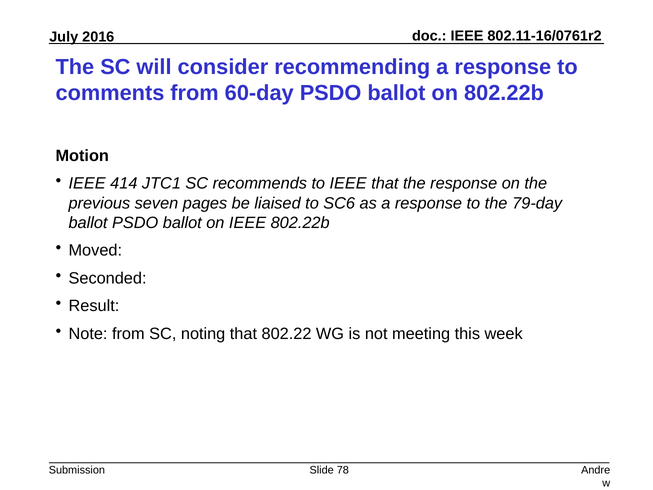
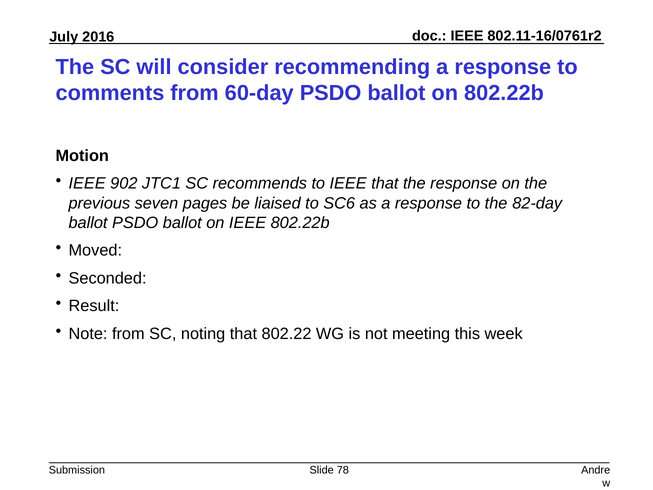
414: 414 -> 902 (124, 183)
79-day: 79-day -> 82-day (537, 203)
